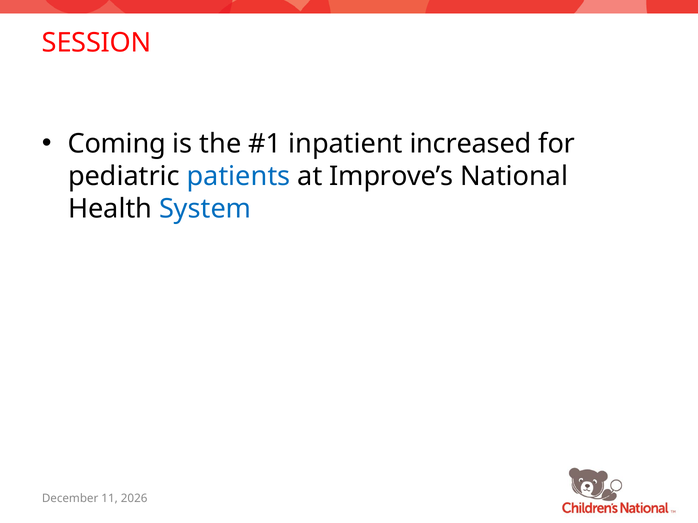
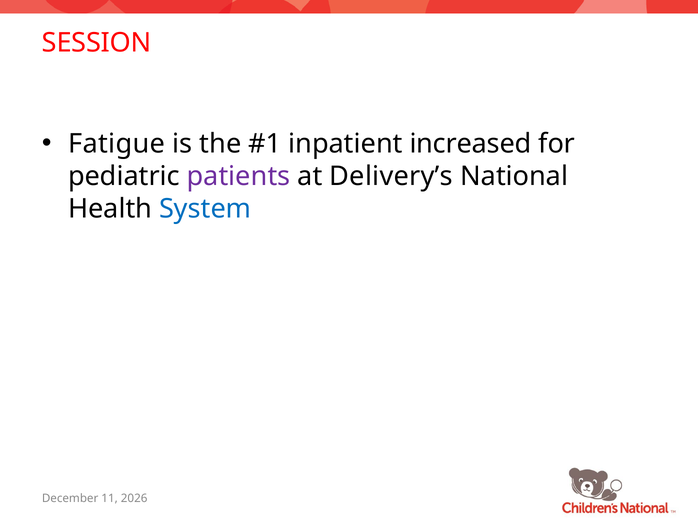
Coming: Coming -> Fatigue (117, 144)
patients colour: blue -> purple (239, 176)
Improve’s: Improve’s -> Delivery’s (391, 176)
